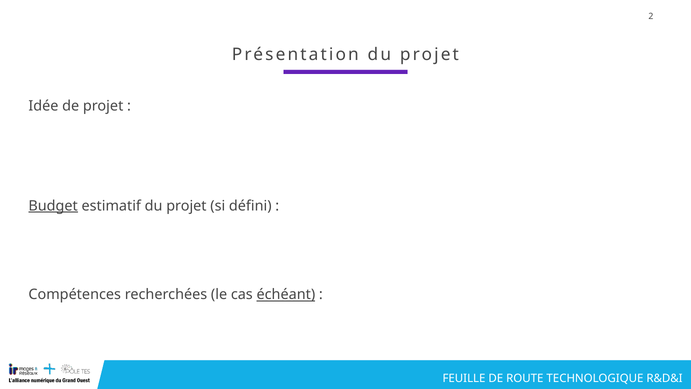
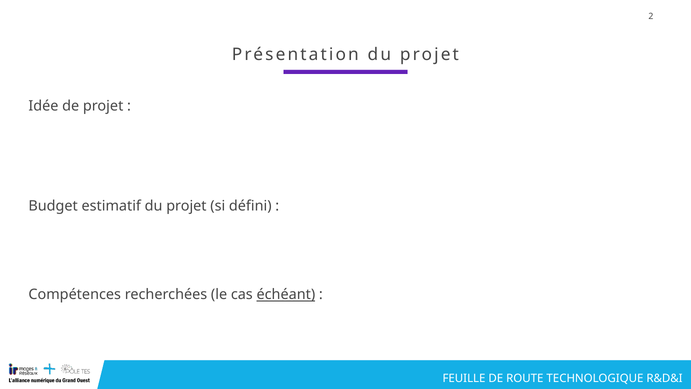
Budget underline: present -> none (53, 206)
